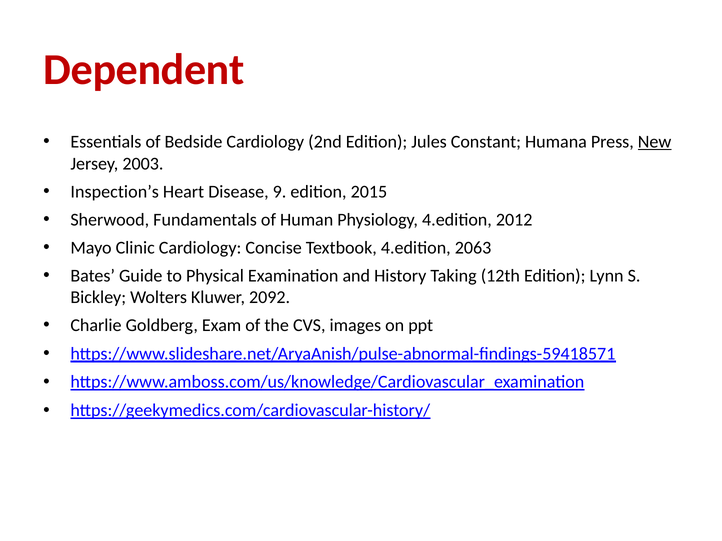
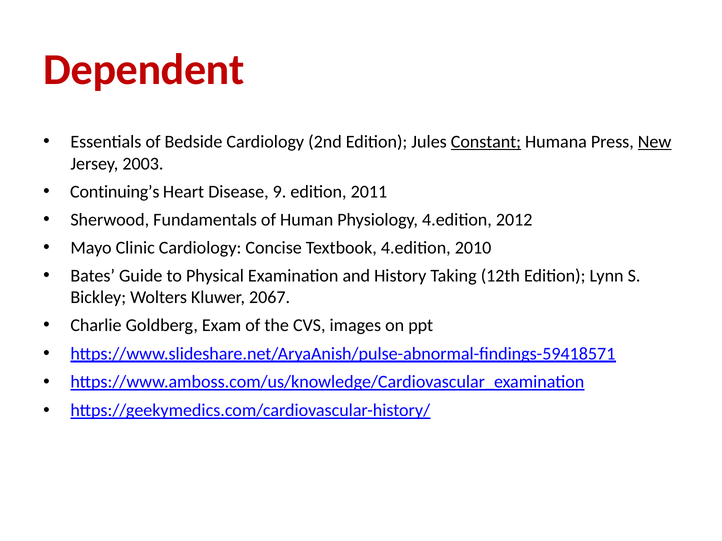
Constant underline: none -> present (486, 142)
Inspection’s: Inspection’s -> Continuing’s (115, 192)
2015: 2015 -> 2011 (369, 192)
2063: 2063 -> 2010 (473, 248)
2092: 2092 -> 2067 (270, 298)
